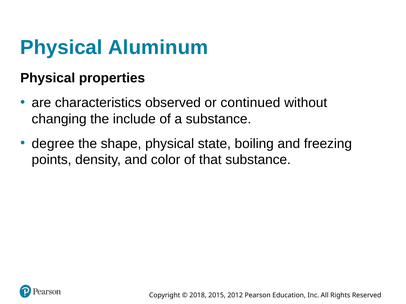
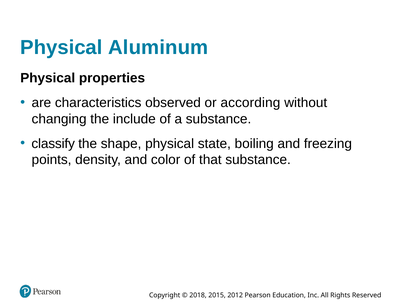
continued: continued -> according (250, 103)
degree: degree -> classify (53, 144)
